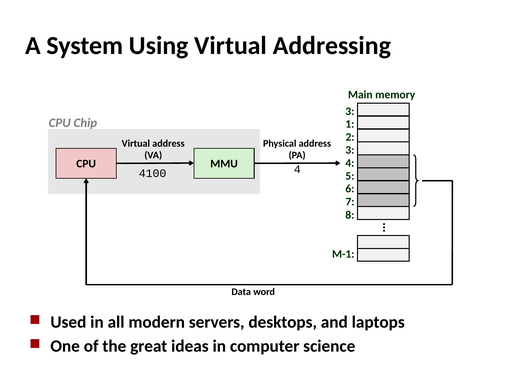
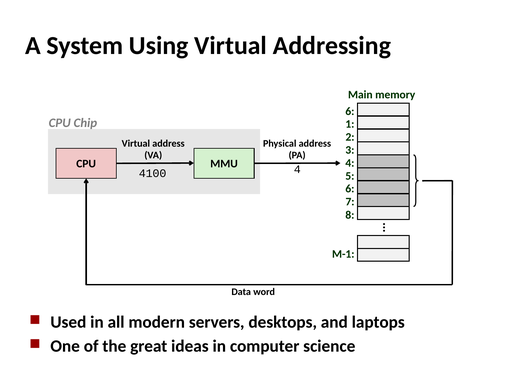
3: 3 -> 6 (350, 111)
